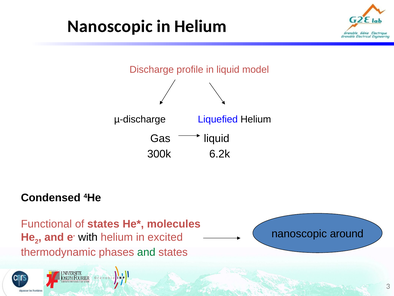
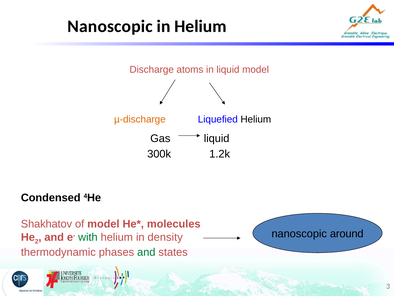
profile: profile -> atoms (190, 69)
µ-discharge colour: black -> orange (140, 119)
6.2k: 6.2k -> 1.2k (220, 154)
Functional: Functional -> Shakhatov (46, 224)
of states: states -> model (103, 224)
with colour: black -> green (88, 237)
excited: excited -> density (165, 237)
